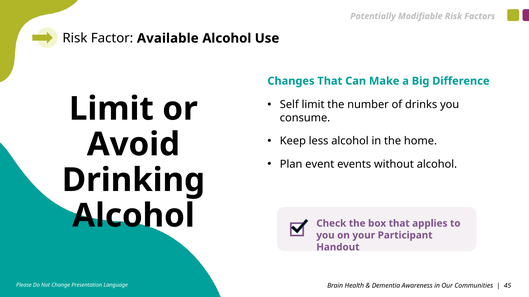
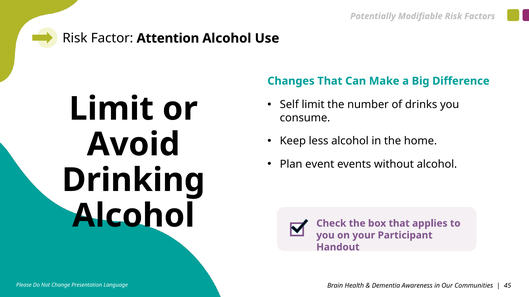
Available: Available -> Attention (168, 38)
